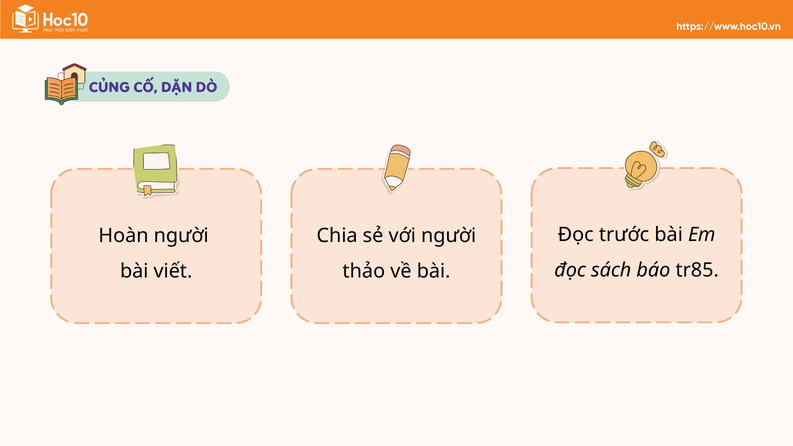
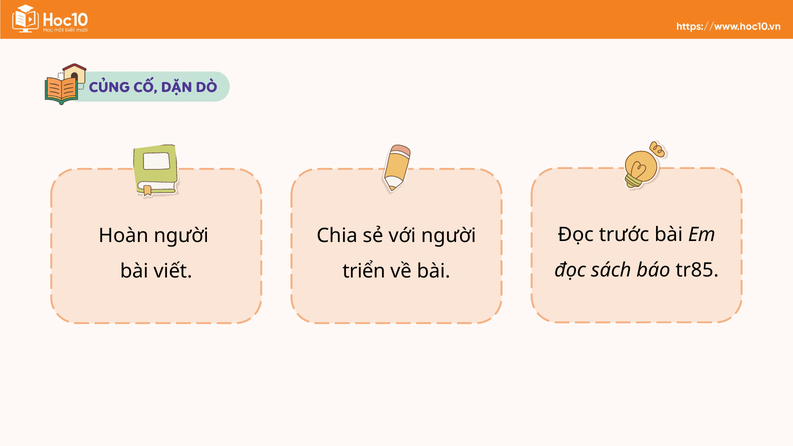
thảo: thảo -> triển (364, 271)
